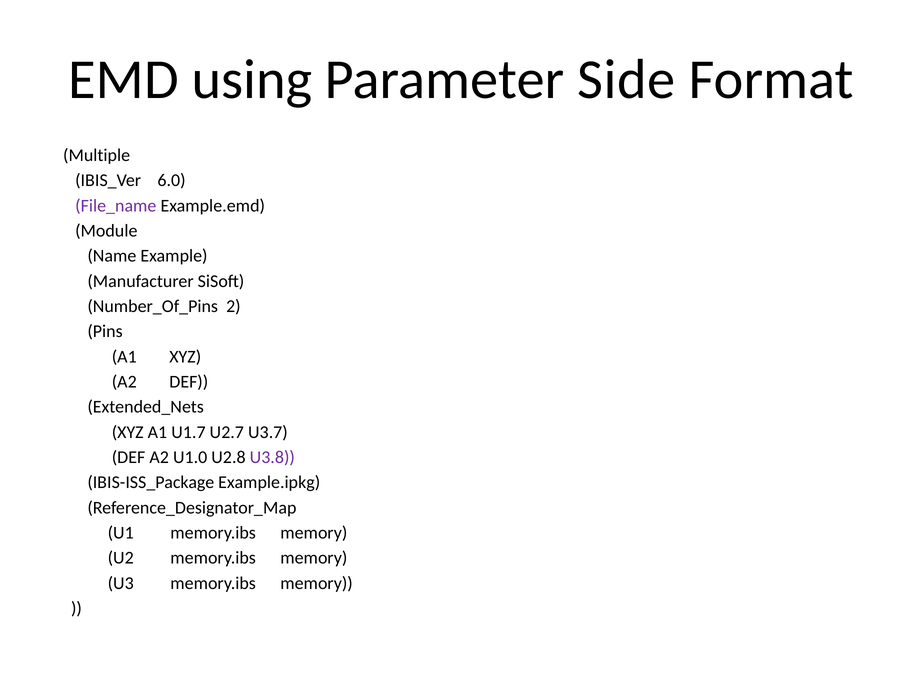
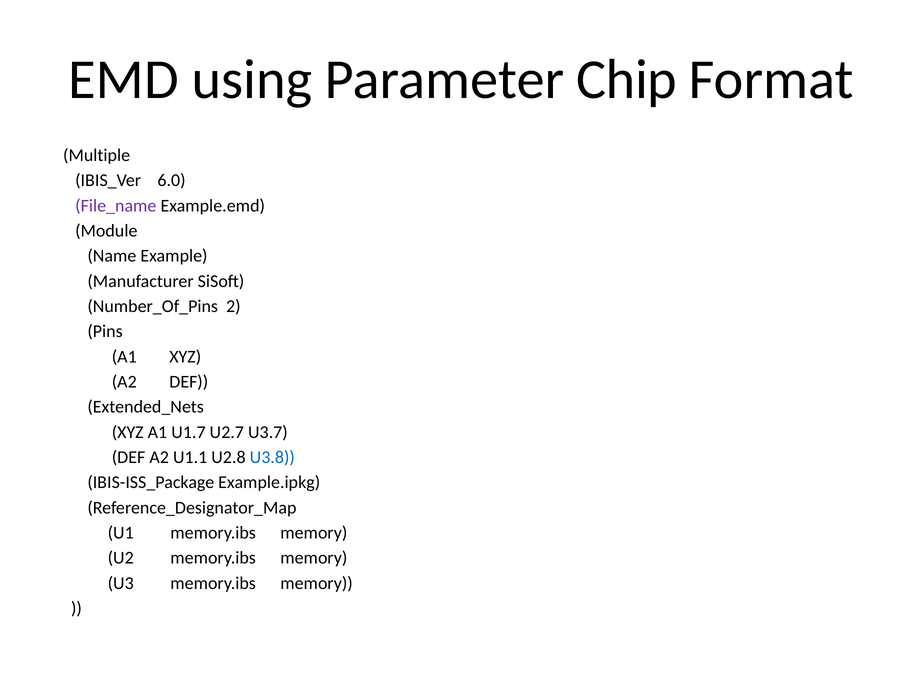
Side: Side -> Chip (627, 79)
U1.0: U1.0 -> U1.1 (190, 457)
U3.8 colour: purple -> blue (272, 457)
